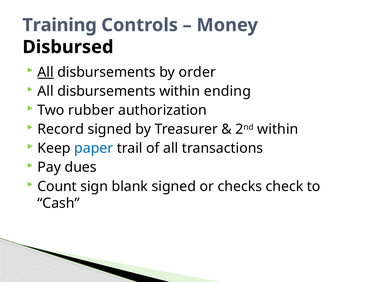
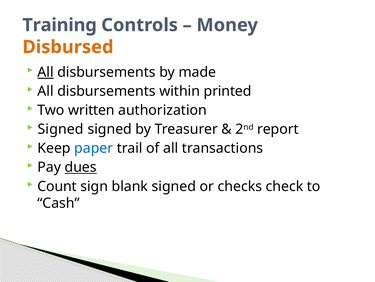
Disbursed colour: black -> orange (68, 47)
order: order -> made (197, 72)
ending: ending -> printed (228, 91)
rubber: rubber -> written (91, 110)
Record: Record -> Signed (61, 129)
2nd within: within -> report (278, 129)
dues underline: none -> present (81, 167)
